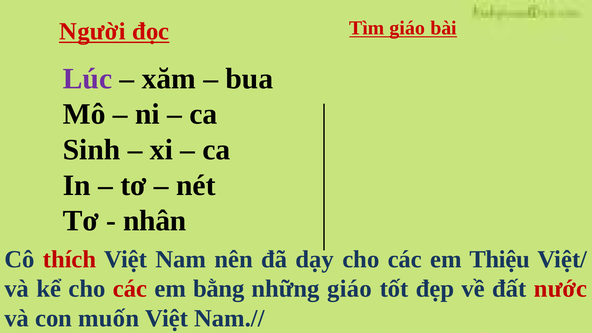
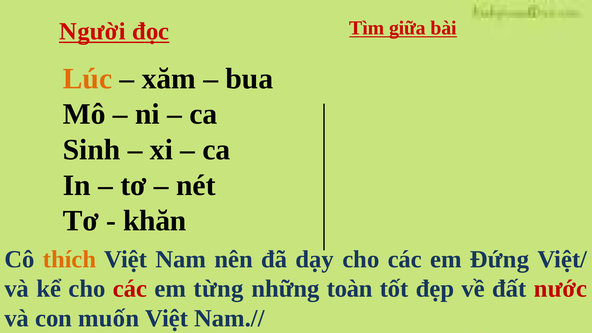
Tìm giáo: giáo -> giữa (408, 28)
Lúc colour: purple -> orange (87, 79)
nhân: nhân -> khăn (155, 221)
thích colour: red -> orange (70, 259)
Thiệu: Thiệu -> Đứng (499, 259)
bằng: bằng -> từng (219, 289)
những giáo: giáo -> toàn (350, 289)
